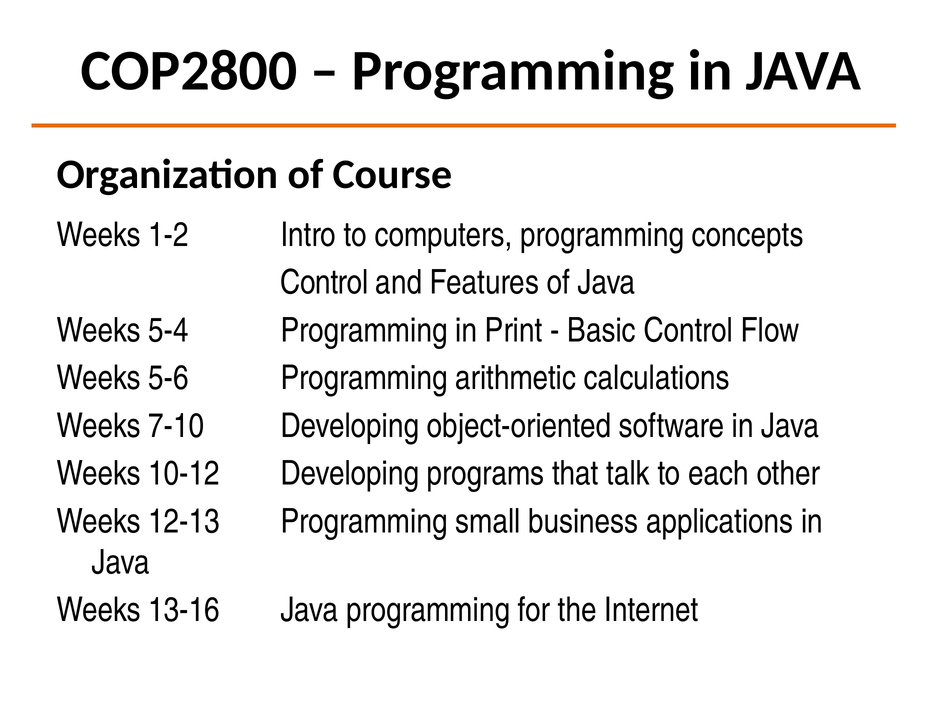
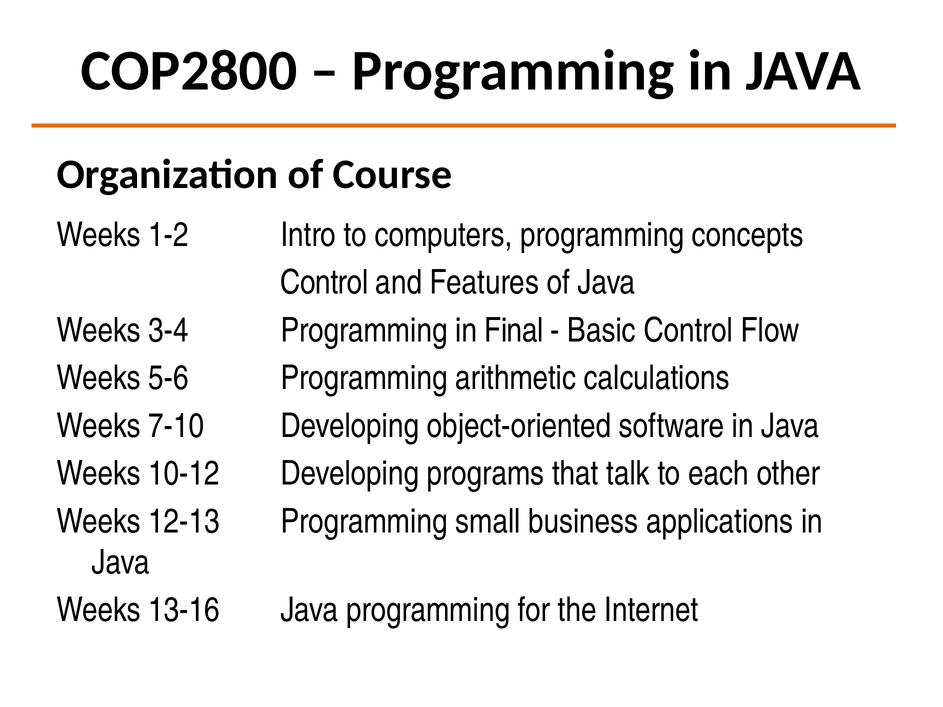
5-4: 5-4 -> 3-4 (169, 331)
Print: Print -> Final (514, 331)
